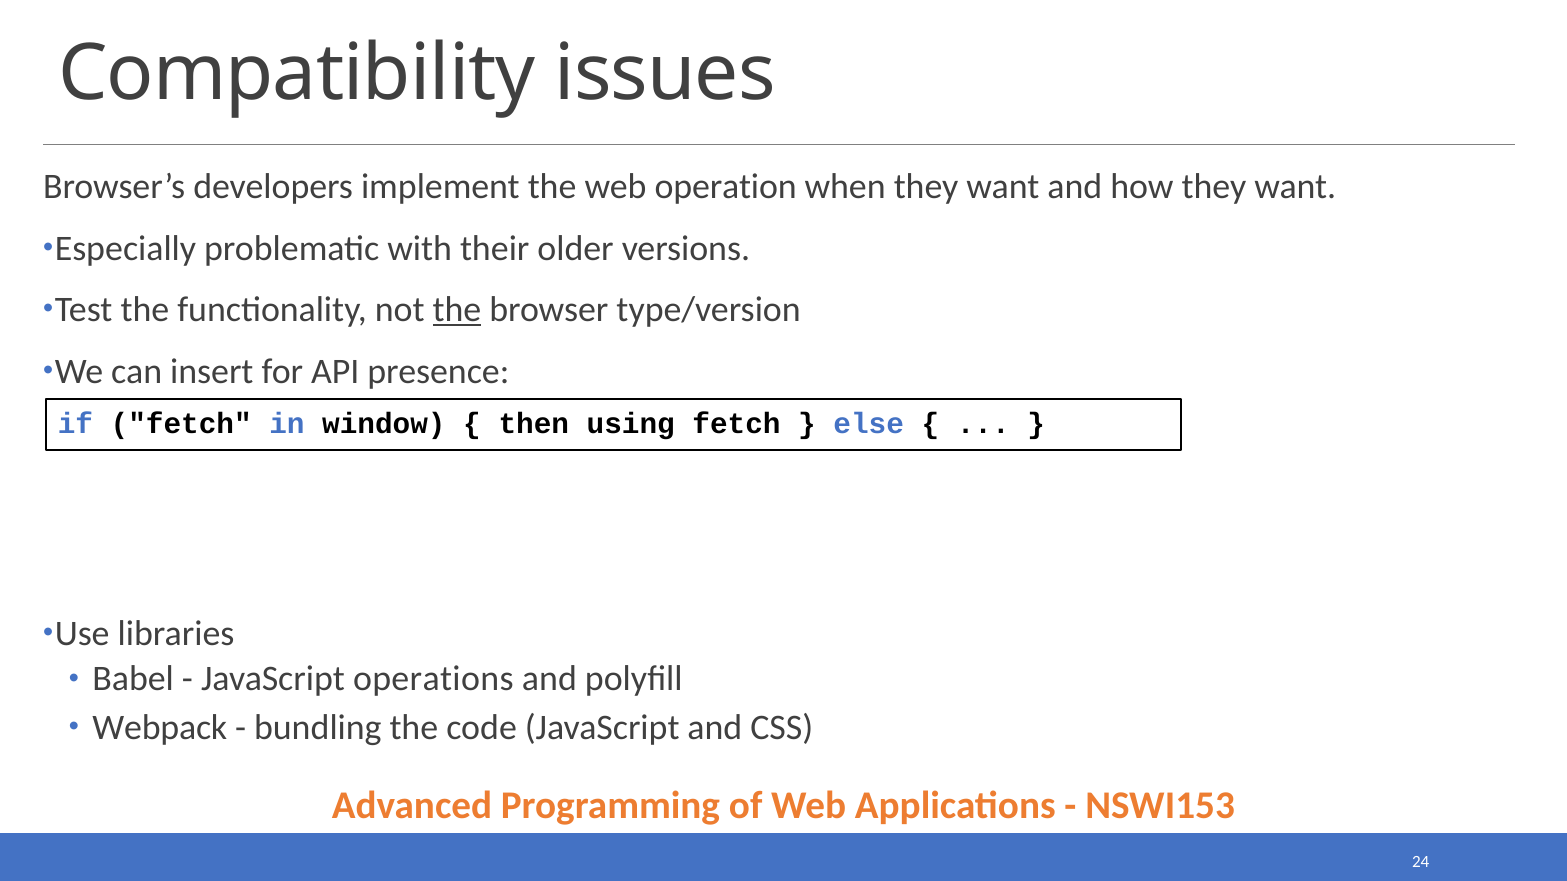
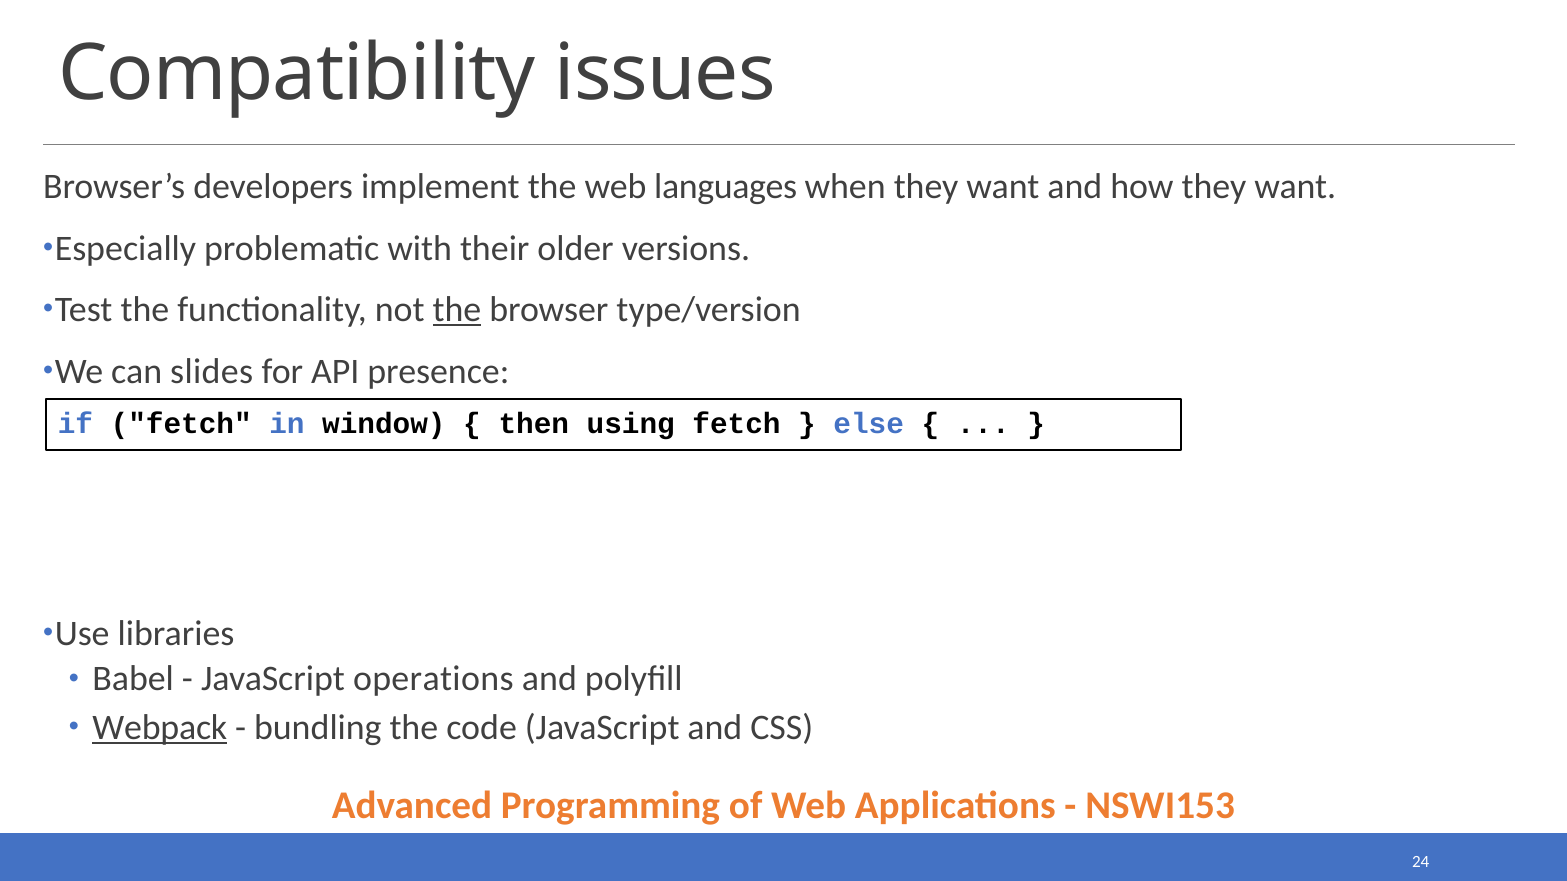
operation: operation -> languages (726, 187)
insert: insert -> slides (212, 372)
Webpack underline: none -> present (160, 728)
